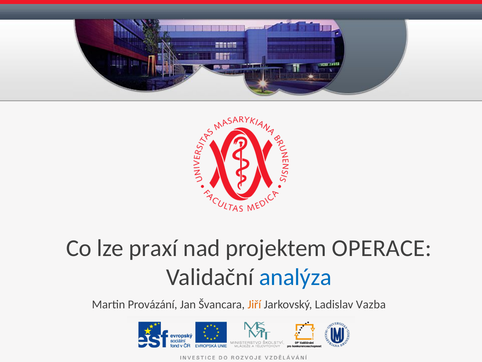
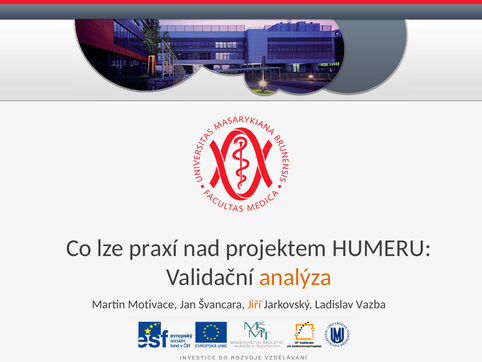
OPERACE: OPERACE -> HUMERU (382, 248)
analýza colour: blue -> orange (295, 277)
Provázání: Provázání -> Motivace (152, 304)
